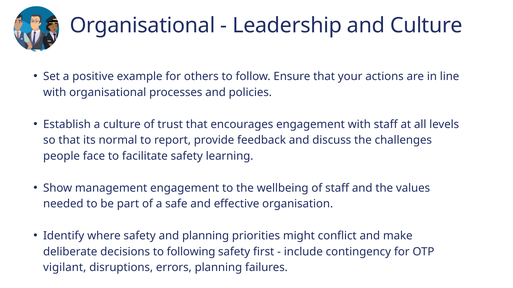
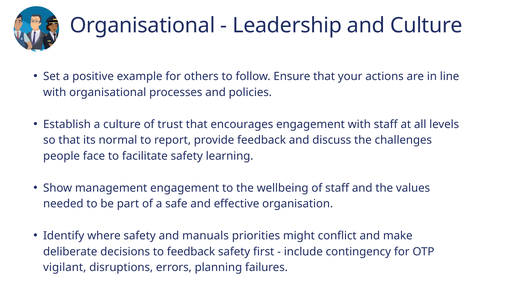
and planning: planning -> manuals (205, 236)
to following: following -> feedback (191, 252)
